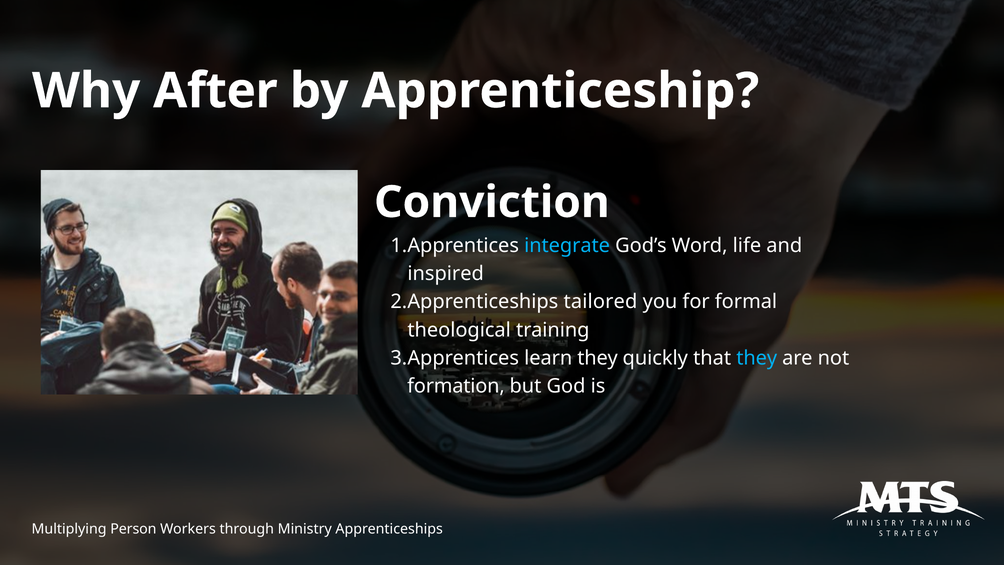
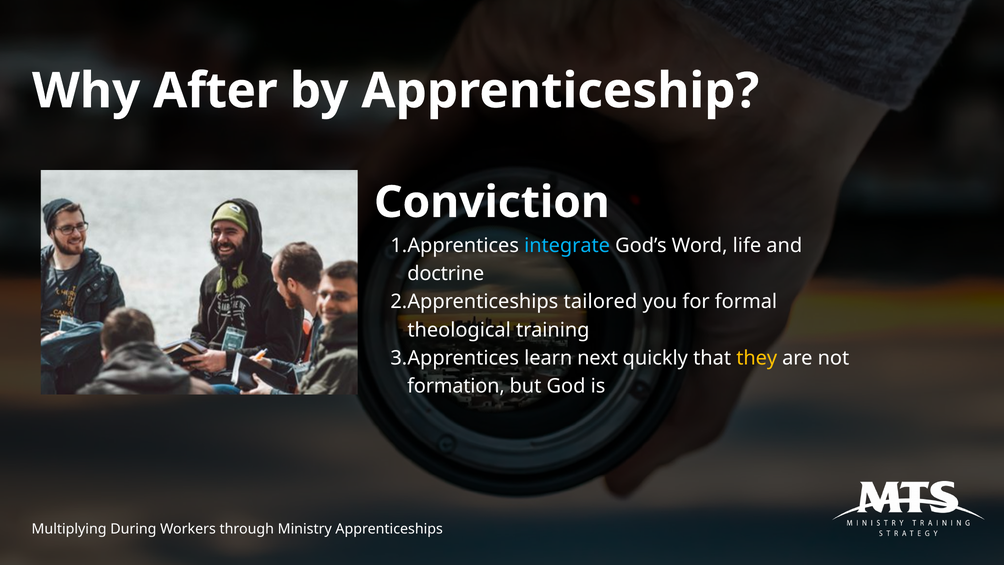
inspired: inspired -> doctrine (446, 274)
learn they: they -> next (598, 358)
they colour: light blue -> yellow (757, 358)
Person: Person -> During (133, 529)
